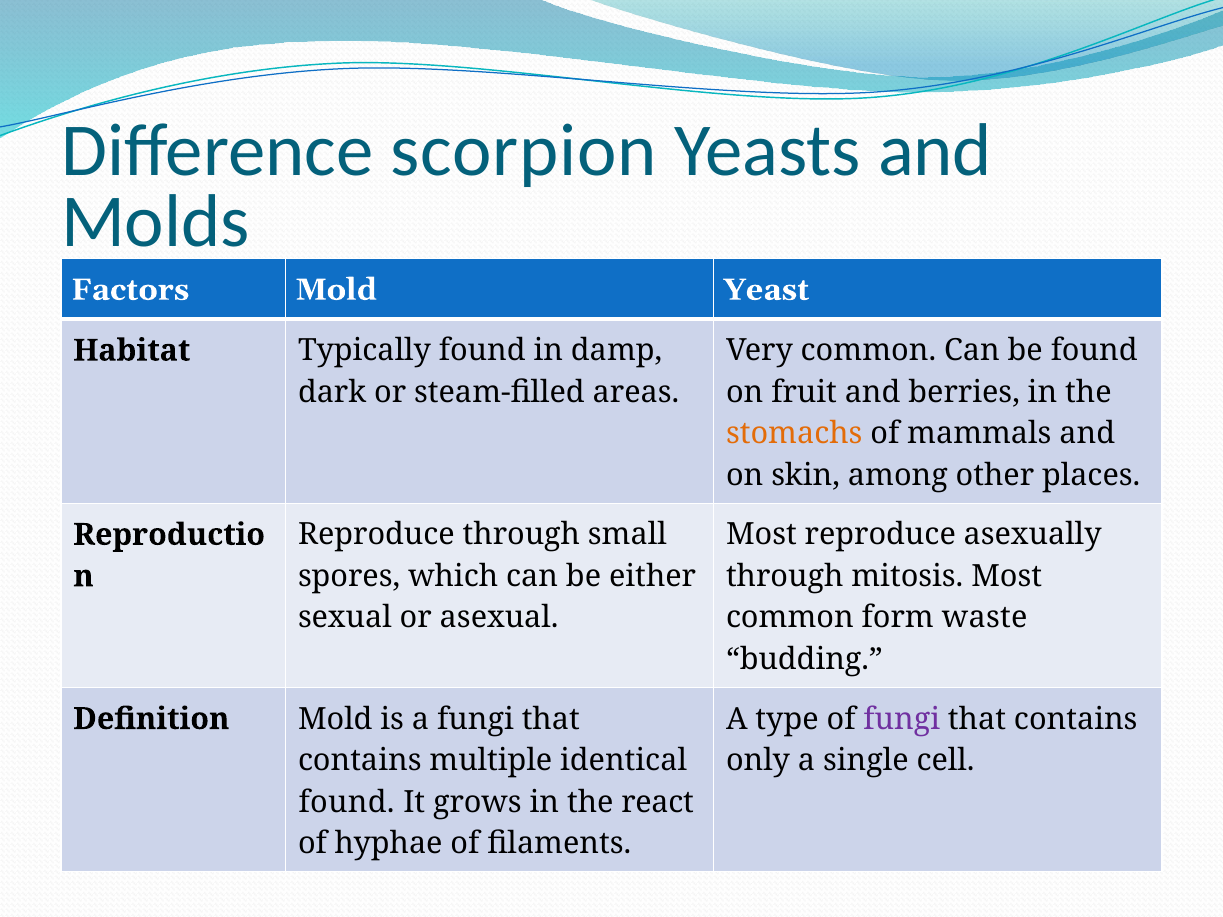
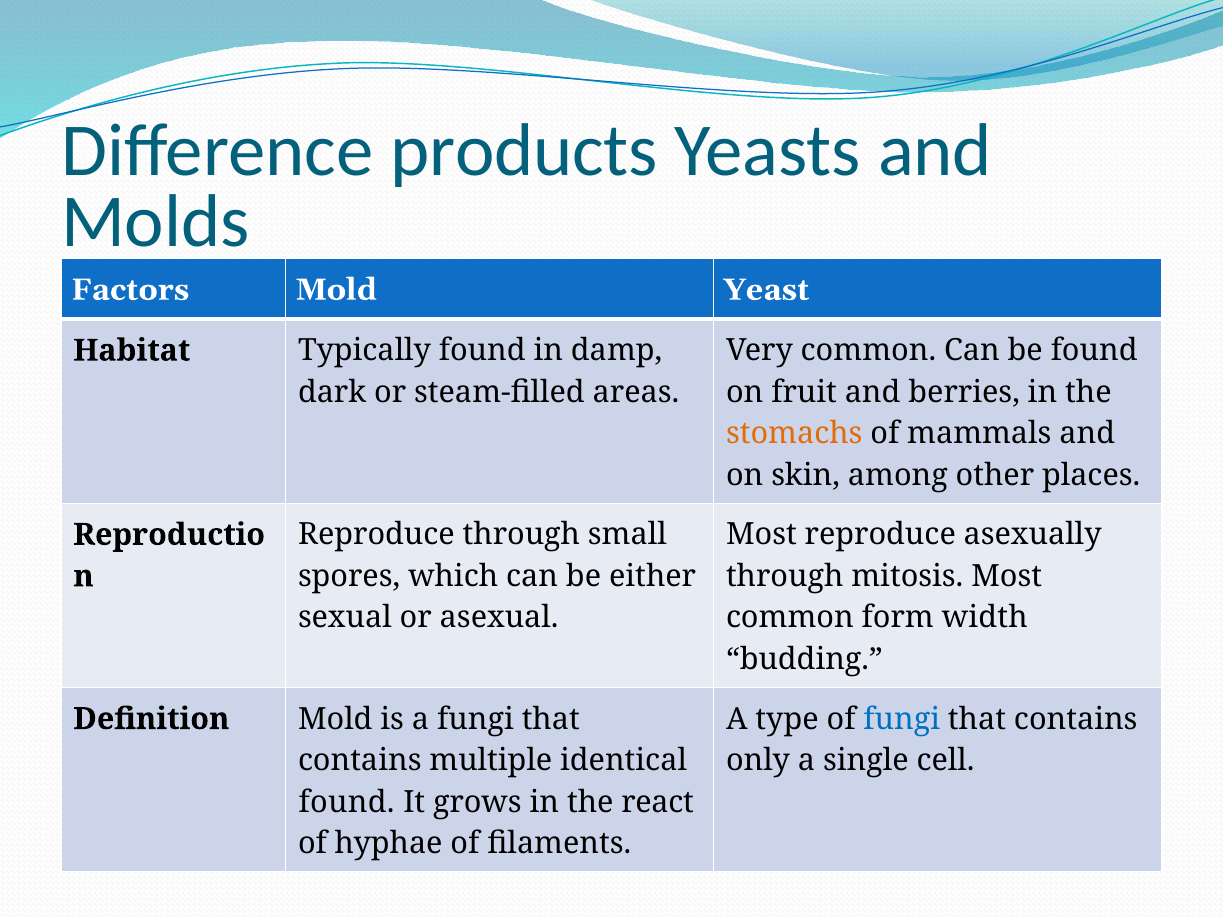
scorpion: scorpion -> products (524, 151)
waste: waste -> width (985, 618)
fungi colour: purple -> blue (902, 719)
